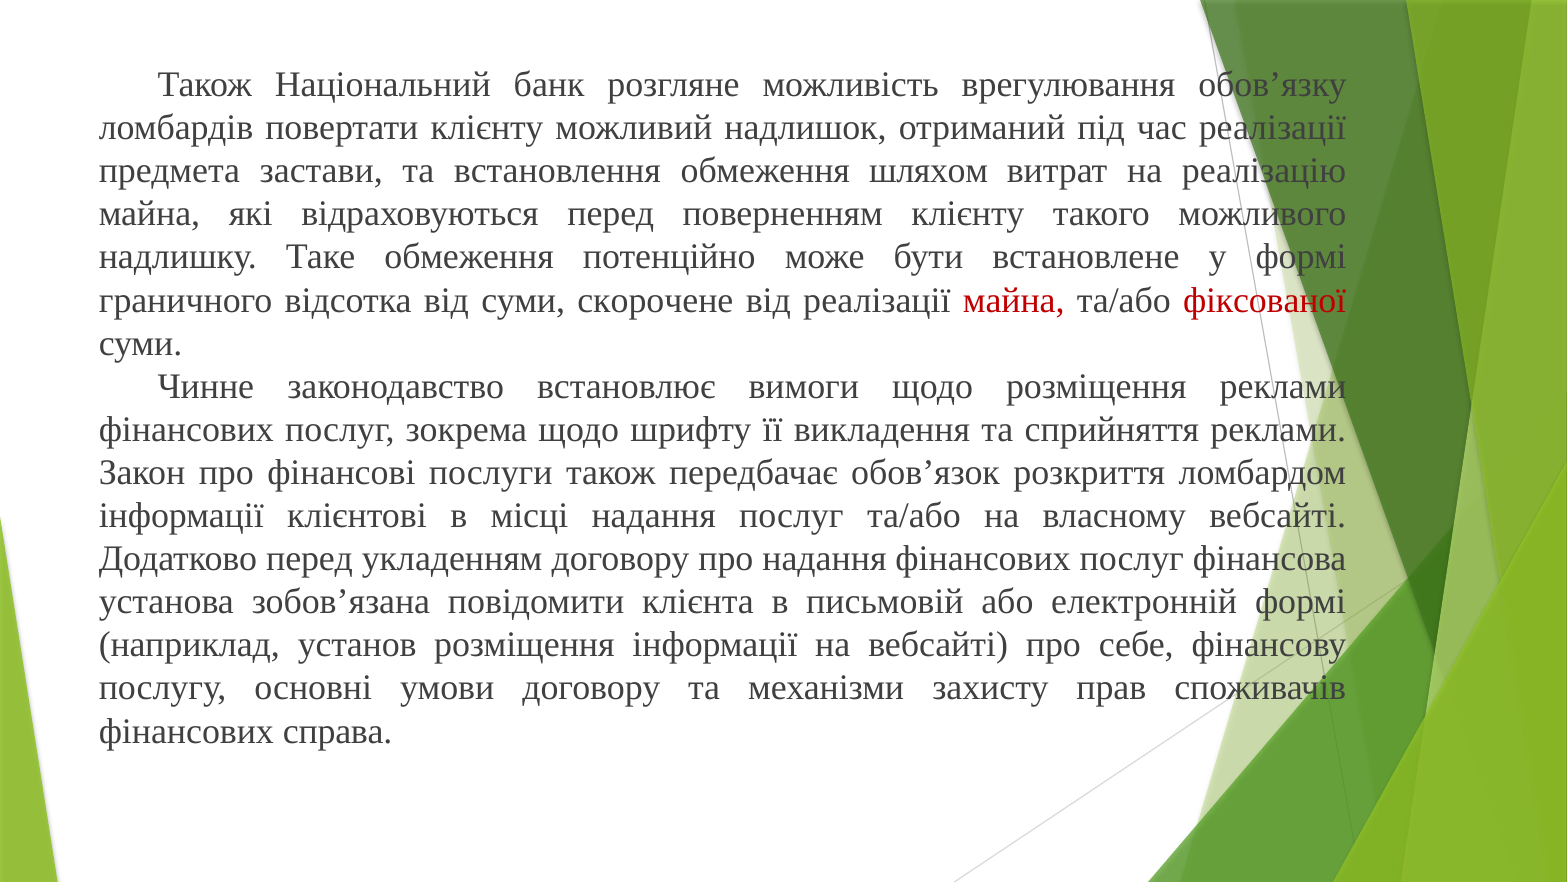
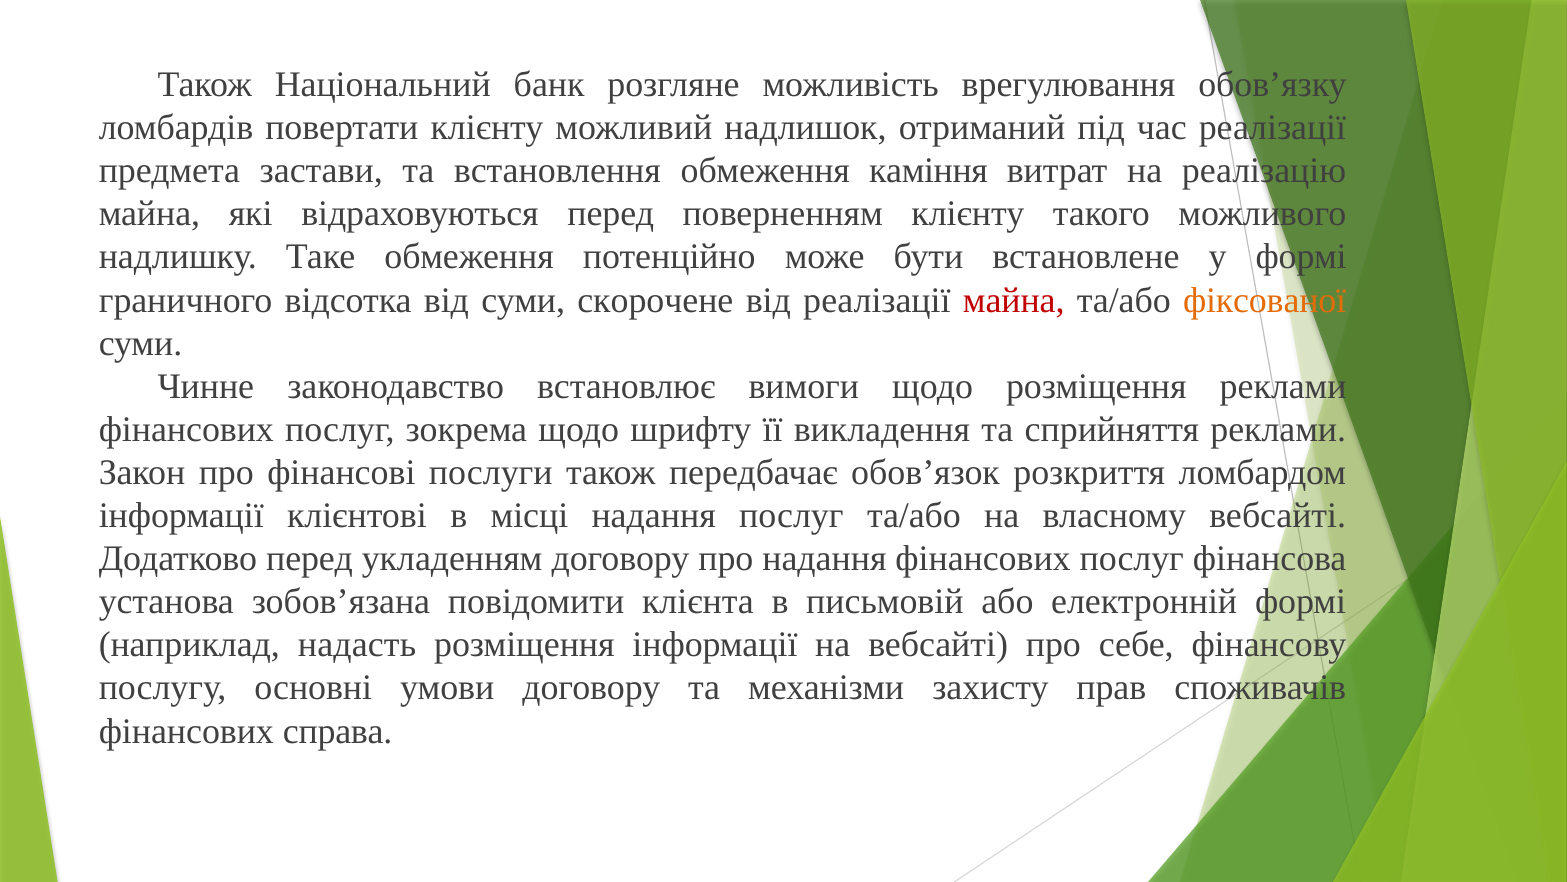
шляхом: шляхом -> каміння (929, 171)
фіксованої colour: red -> orange (1265, 300)
установ: установ -> надасть (357, 645)
